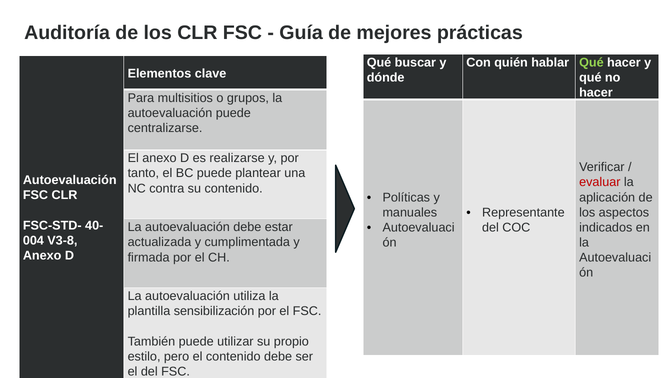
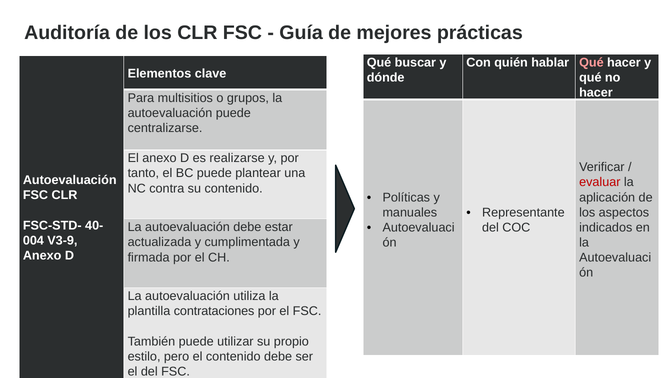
Qué colour: light green -> pink (591, 62)
V3-8: V3-8 -> V3-9 (62, 240)
sensibilización: sensibilización -> contrataciones (214, 311)
